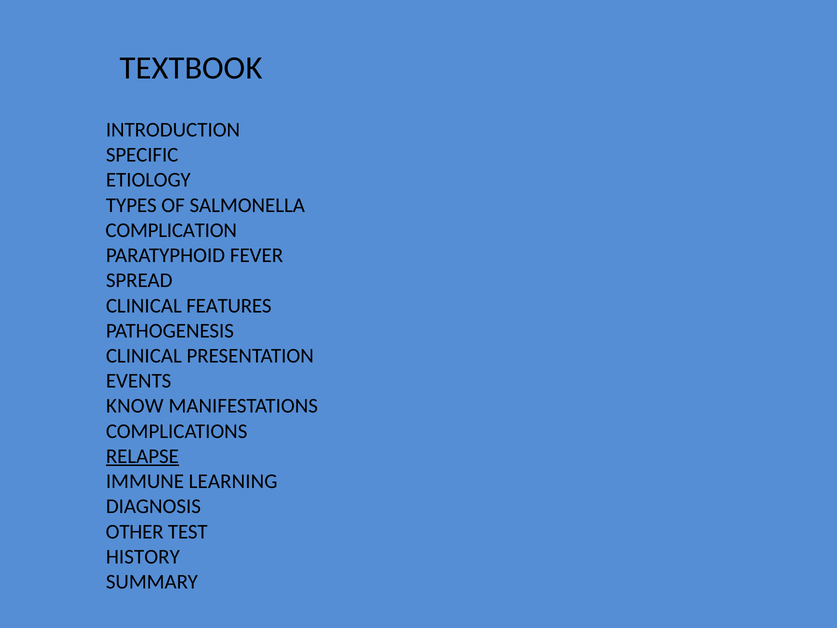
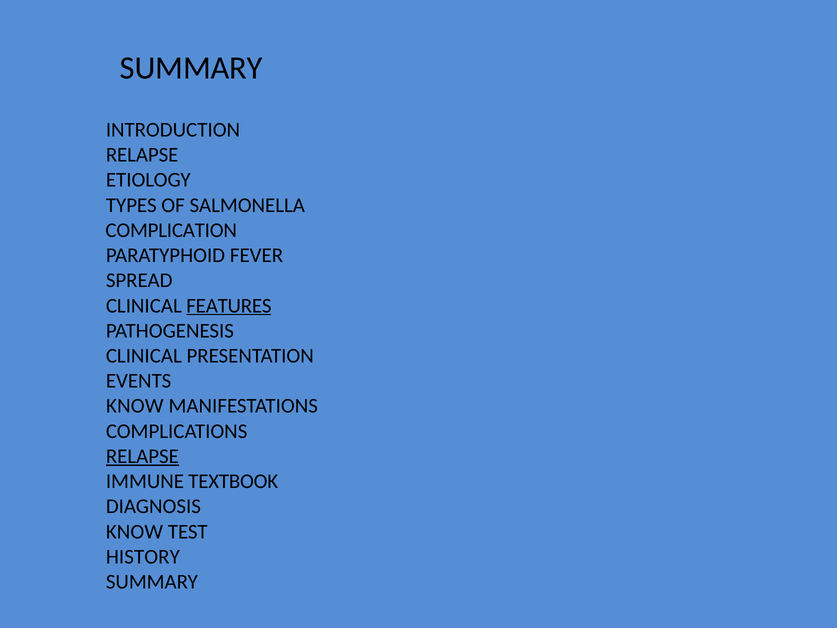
TEXTBOOK: TEXTBOOK -> SUMMARY (191, 68)
SPECIFIC: SPECIFIC -> RELAPSE (142, 155)
FEATURES underline: none -> present (229, 305)
LEARNING: LEARNING -> TEXTBOOK (233, 481)
OTHER: OTHER -> KNOW (134, 531)
